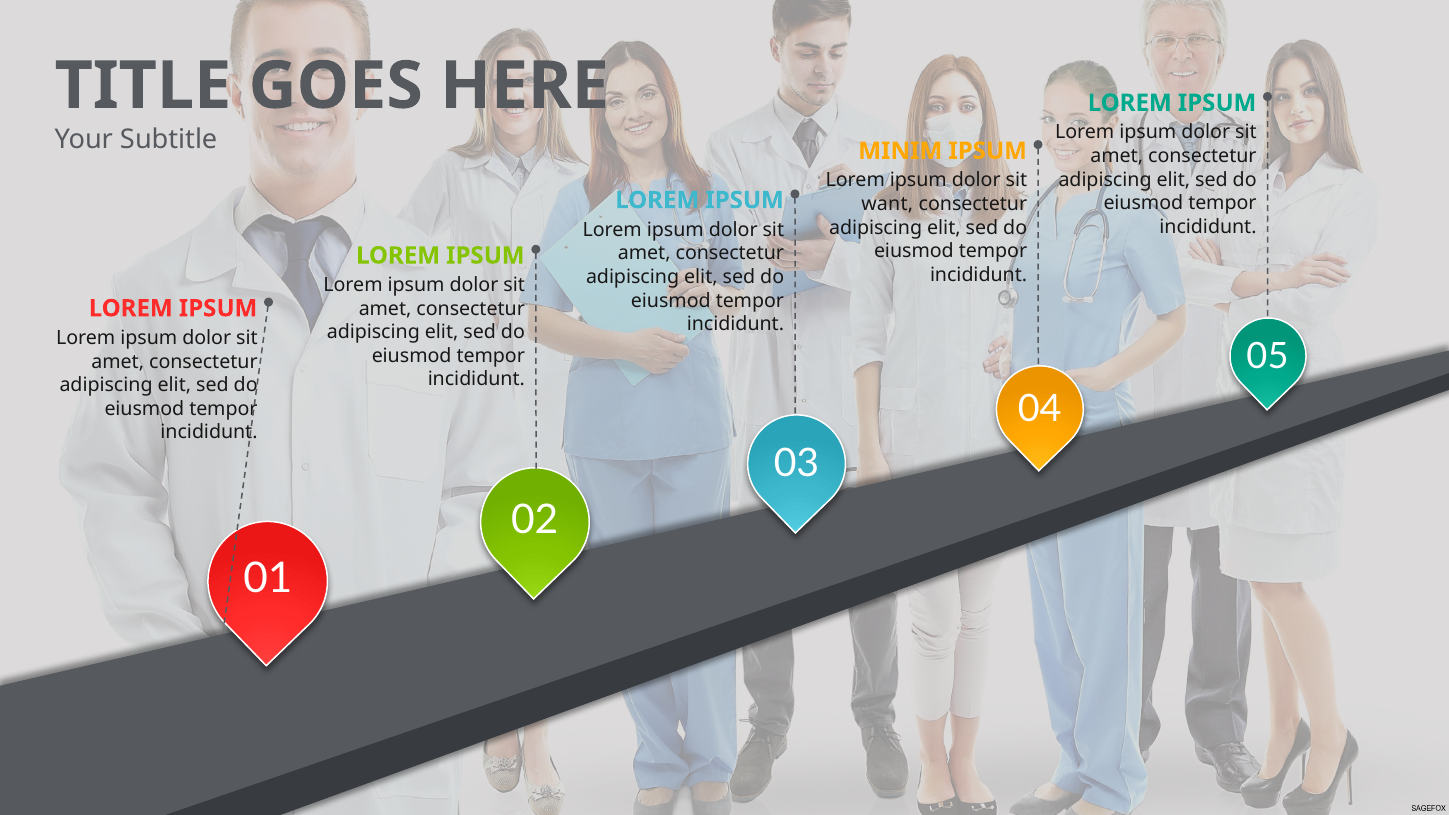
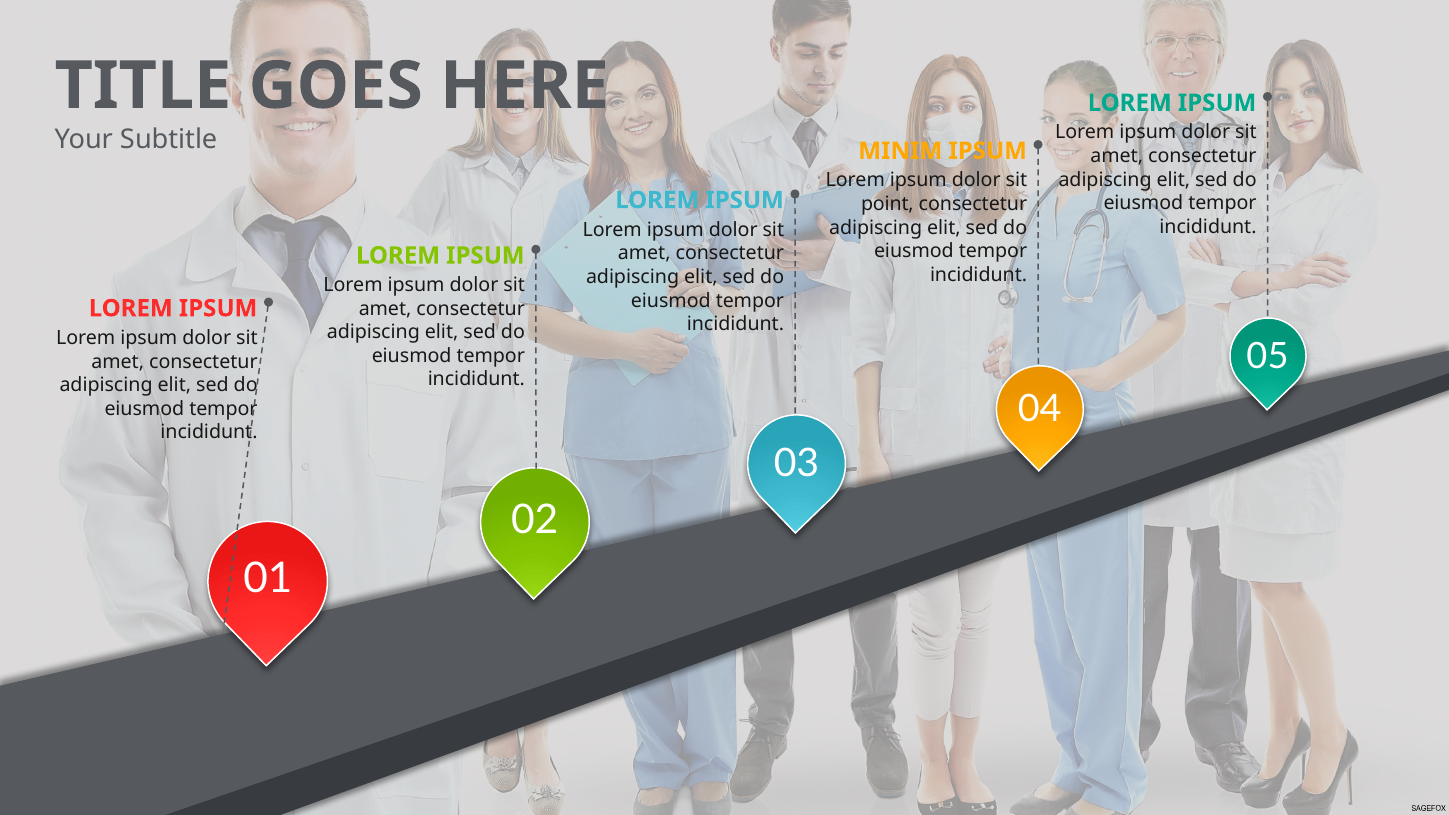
want: want -> point (887, 204)
